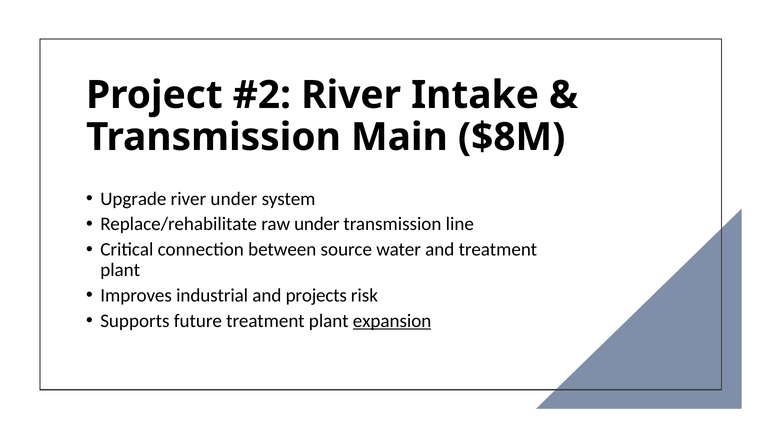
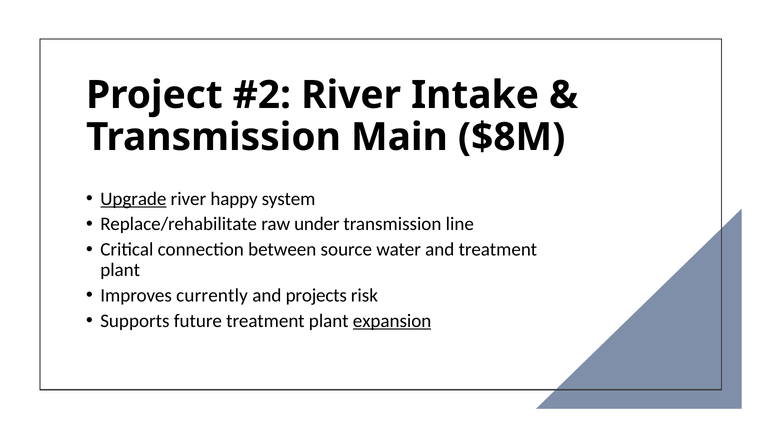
Upgrade underline: none -> present (133, 199)
river under: under -> happy (234, 199)
industrial: industrial -> currently (212, 295)
